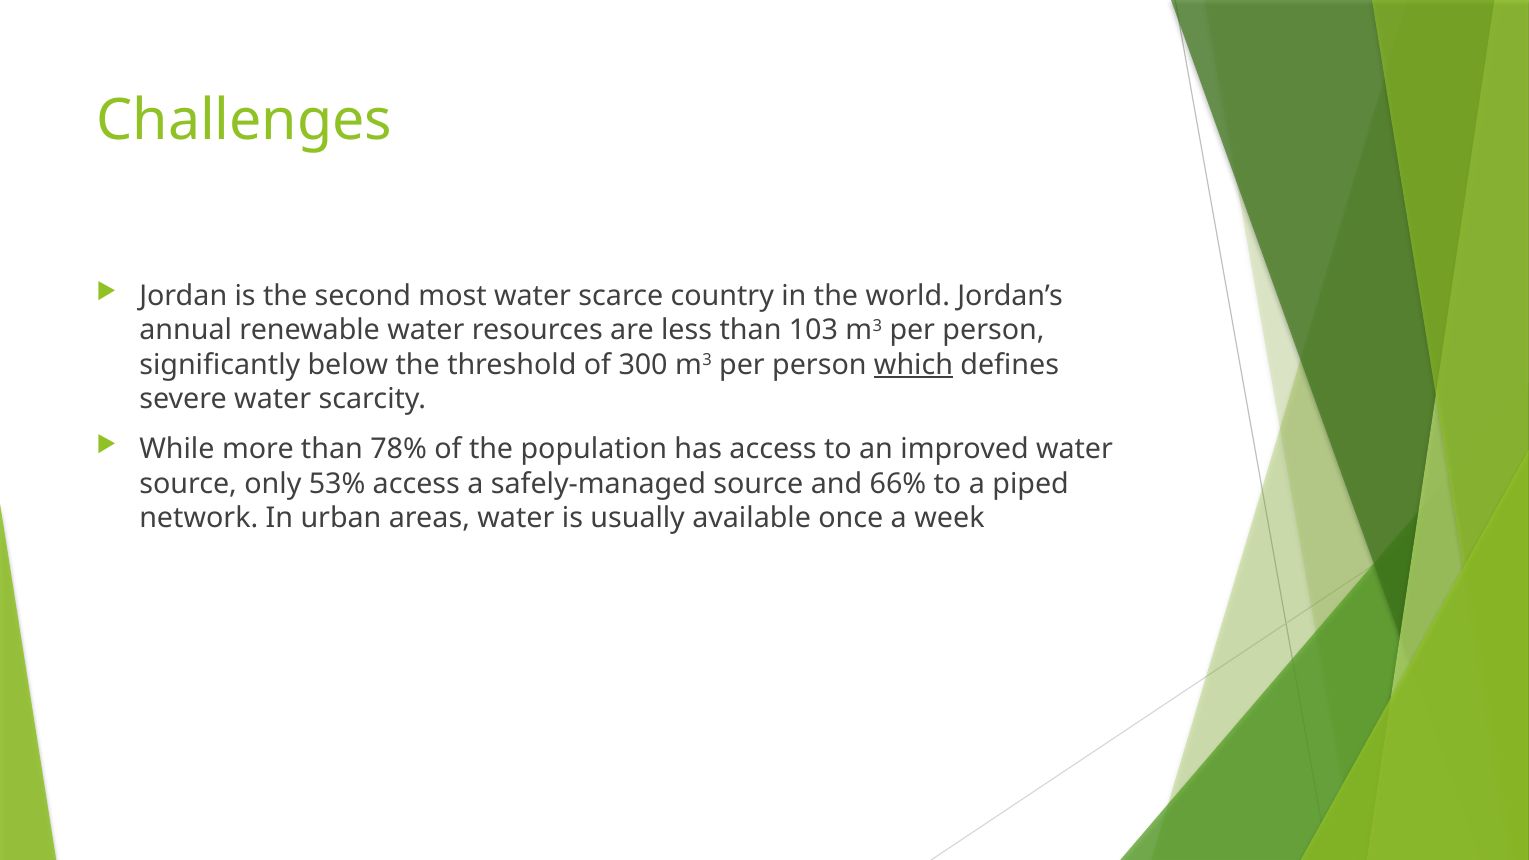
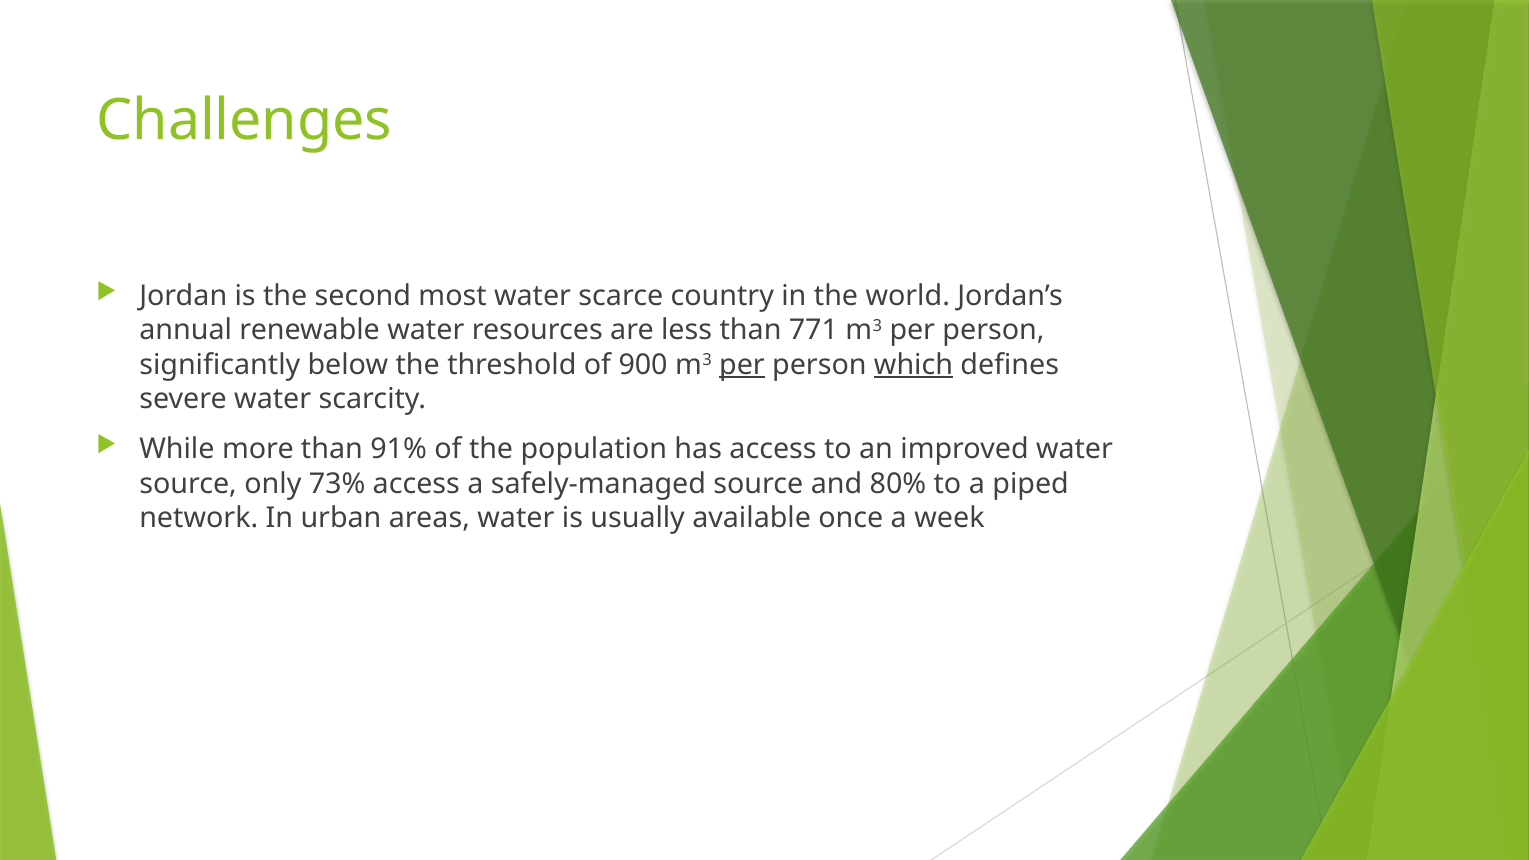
103: 103 -> 771 (813, 330)
300: 300 -> 900 (643, 365)
per underline: none -> present (742, 365)
78%: 78% -> 91% (399, 449)
53%: 53% -> 73% (337, 484)
66%: 66% -> 80% (898, 484)
